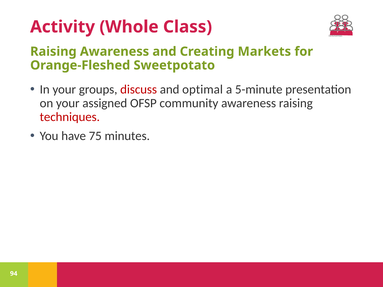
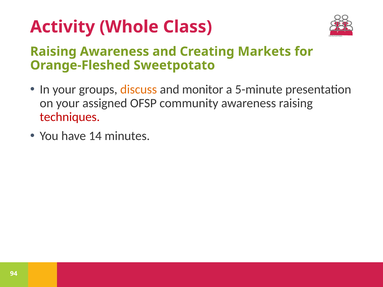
discuss colour: red -> orange (139, 89)
optimal: optimal -> monitor (203, 89)
75: 75 -> 14 (95, 136)
